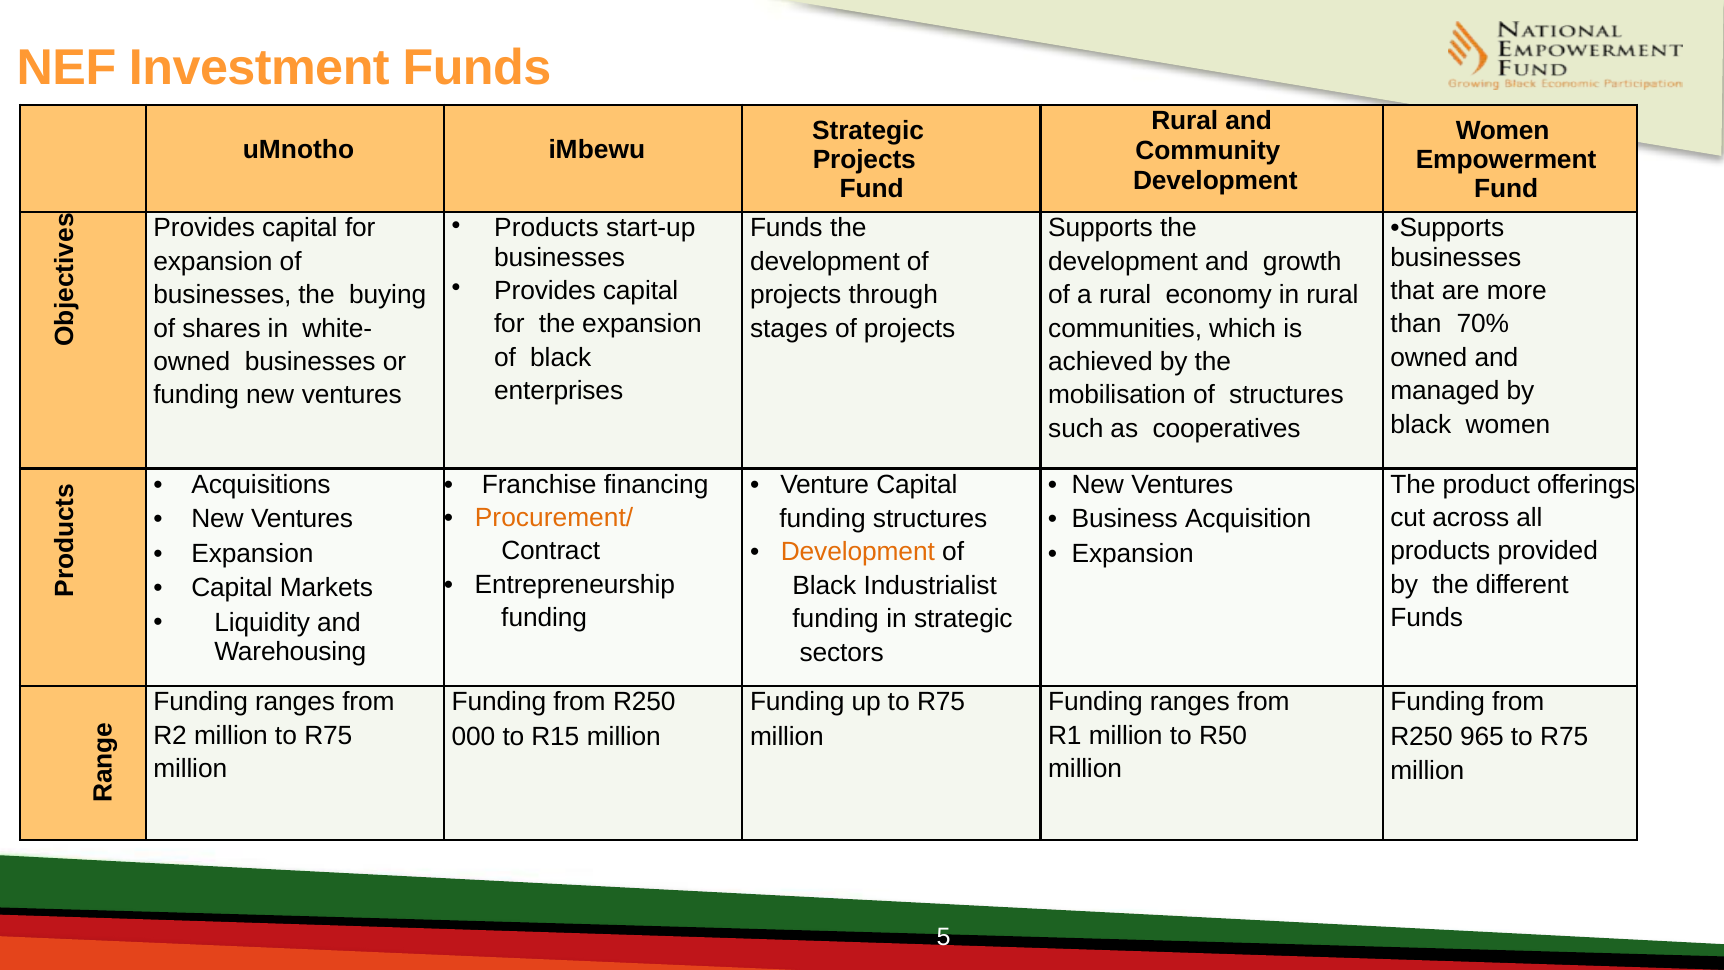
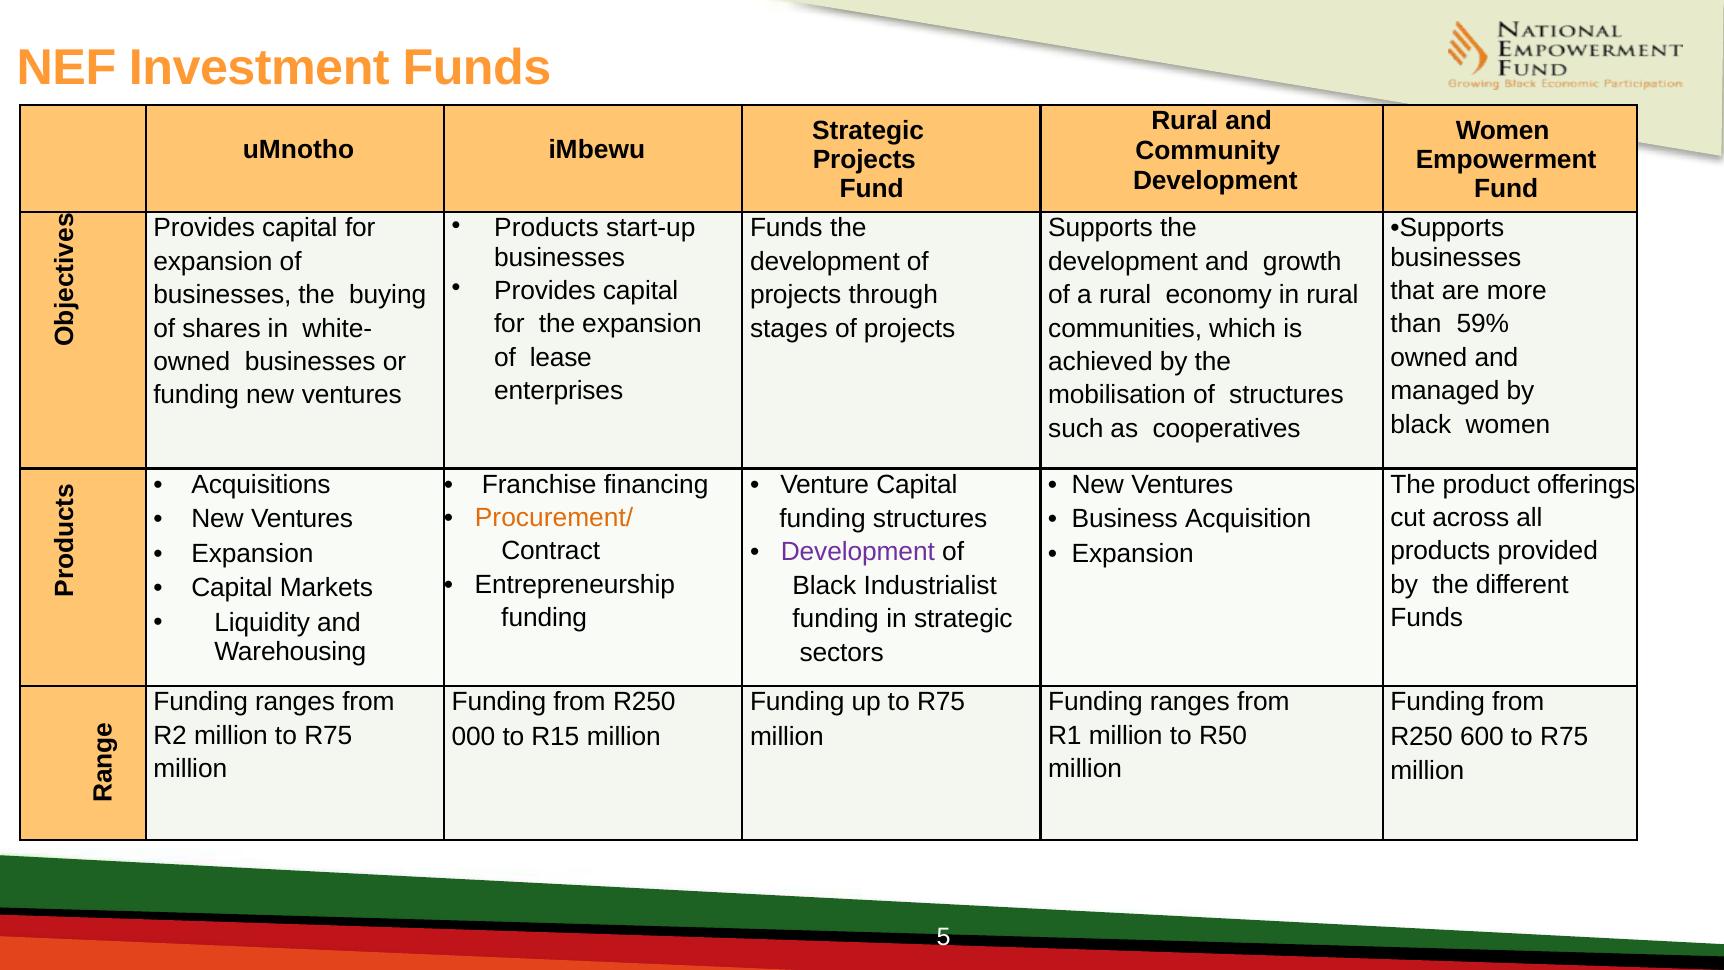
70%: 70% -> 59% (1483, 324)
black: black -> lease (561, 358)
Development colour: orange -> purple (858, 552)
965: 965 -> 600 (1482, 736)
